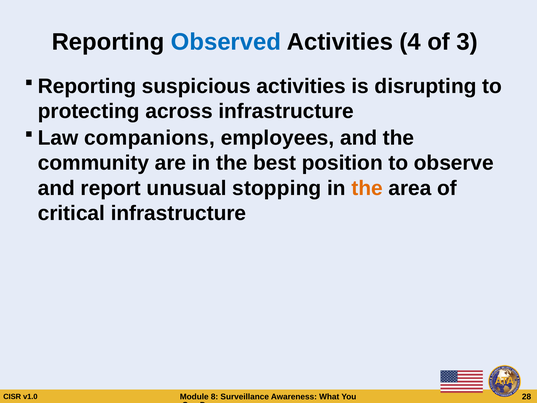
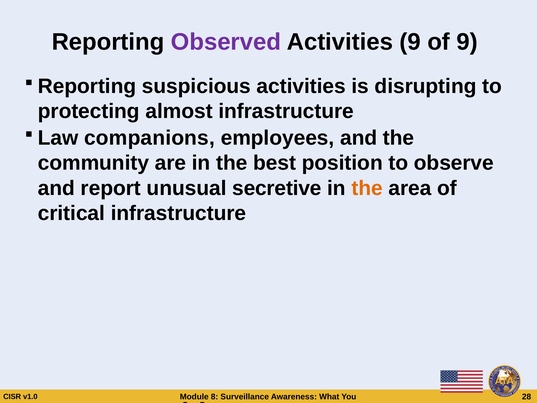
Observed colour: blue -> purple (226, 42)
Activities 4: 4 -> 9 (410, 42)
of 3: 3 -> 9 (467, 42)
across: across -> almost (179, 111)
stopping: stopping -> secretive (277, 188)
